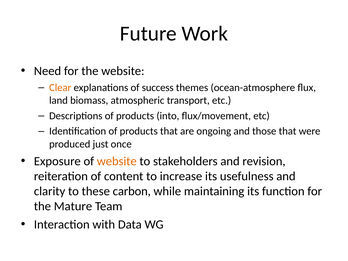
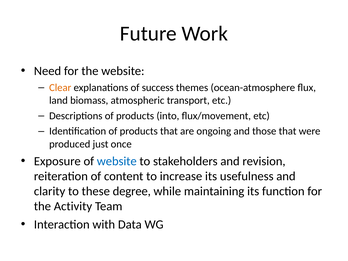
website colour: orange -> blue (117, 161)
carbon: carbon -> degree (132, 191)
Mature: Mature -> Activity (73, 206)
